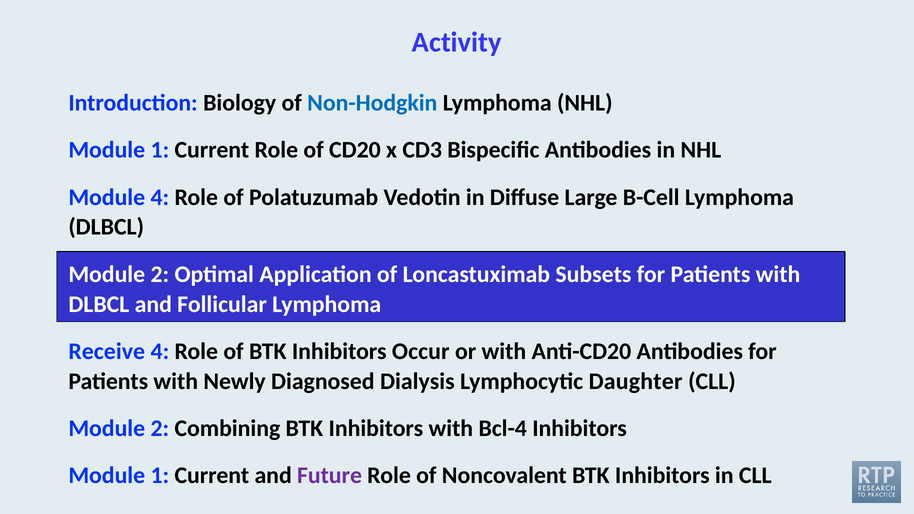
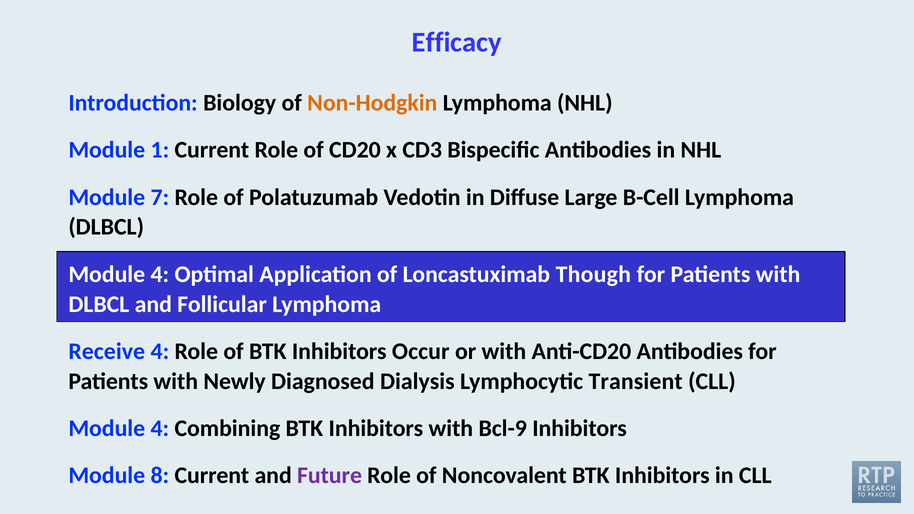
Activity: Activity -> Efficacy (457, 42)
Non-Hodgkin colour: blue -> orange (372, 103)
Module 4: 4 -> 7 (160, 197)
2: 2 -> 4 (160, 274)
Subsets: Subsets -> Though (593, 274)
Daughter: Daughter -> Transient (636, 381)
2: 2 -> 4 (160, 428)
Bcl-4: Bcl-4 -> Bcl-9 (503, 428)
1: 1 -> 8 (160, 475)
